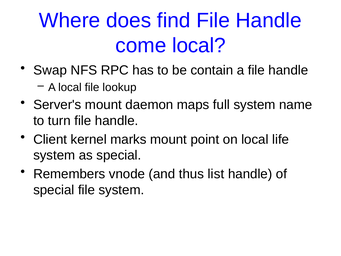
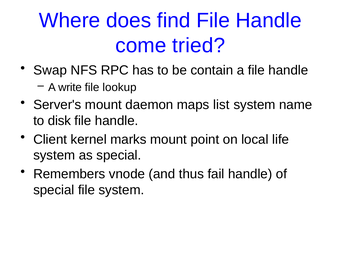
come local: local -> tried (199, 46)
A local: local -> write (70, 87)
full: full -> list (221, 105)
turn: turn -> disk (59, 121)
list: list -> fail (216, 174)
